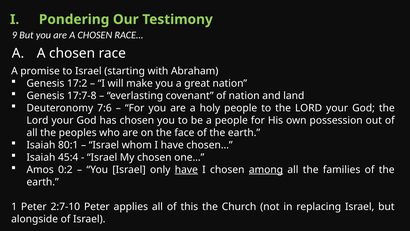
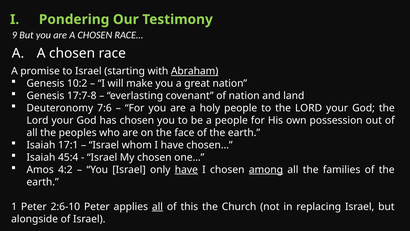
Abraham underline: none -> present (195, 71)
17:2: 17:2 -> 10:2 (77, 83)
80:1: 80:1 -> 17:1 (68, 145)
0:2: 0:2 -> 4:2 (65, 169)
2:7-10: 2:7-10 -> 2:6-10 (65, 206)
all underline: none -> present (157, 206)
